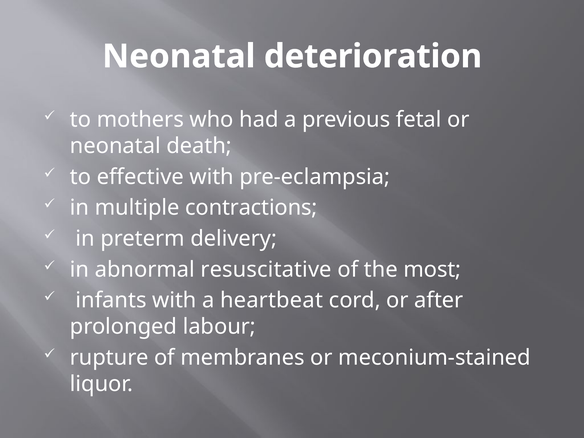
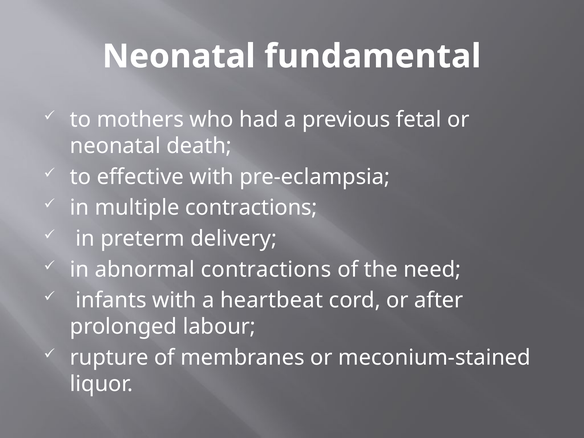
deterioration: deterioration -> fundamental (373, 56)
abnormal resuscitative: resuscitative -> contractions (266, 269)
most: most -> need (432, 269)
